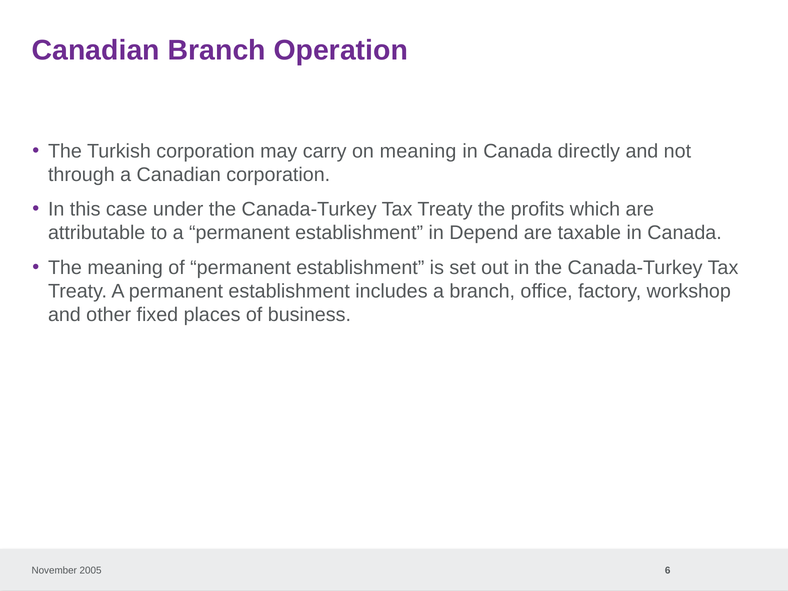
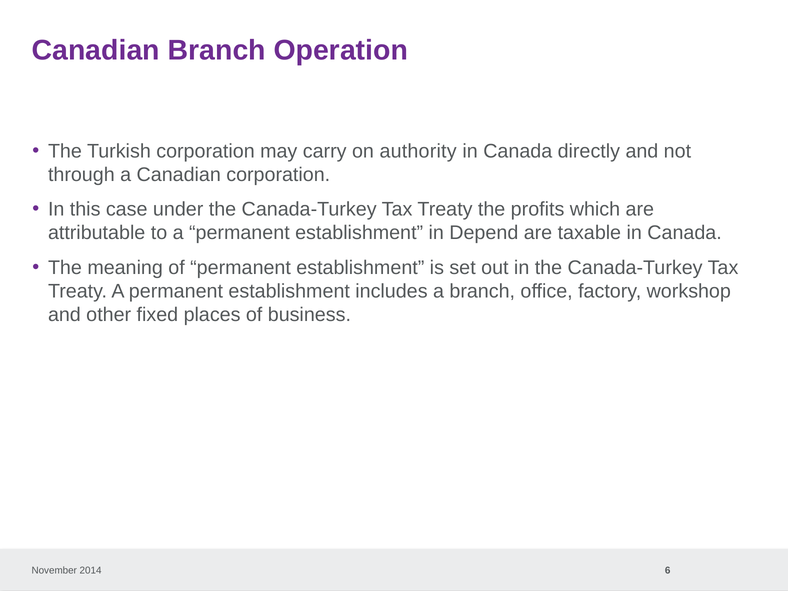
on meaning: meaning -> authority (418, 151)
2005: 2005 -> 2014 (91, 571)
